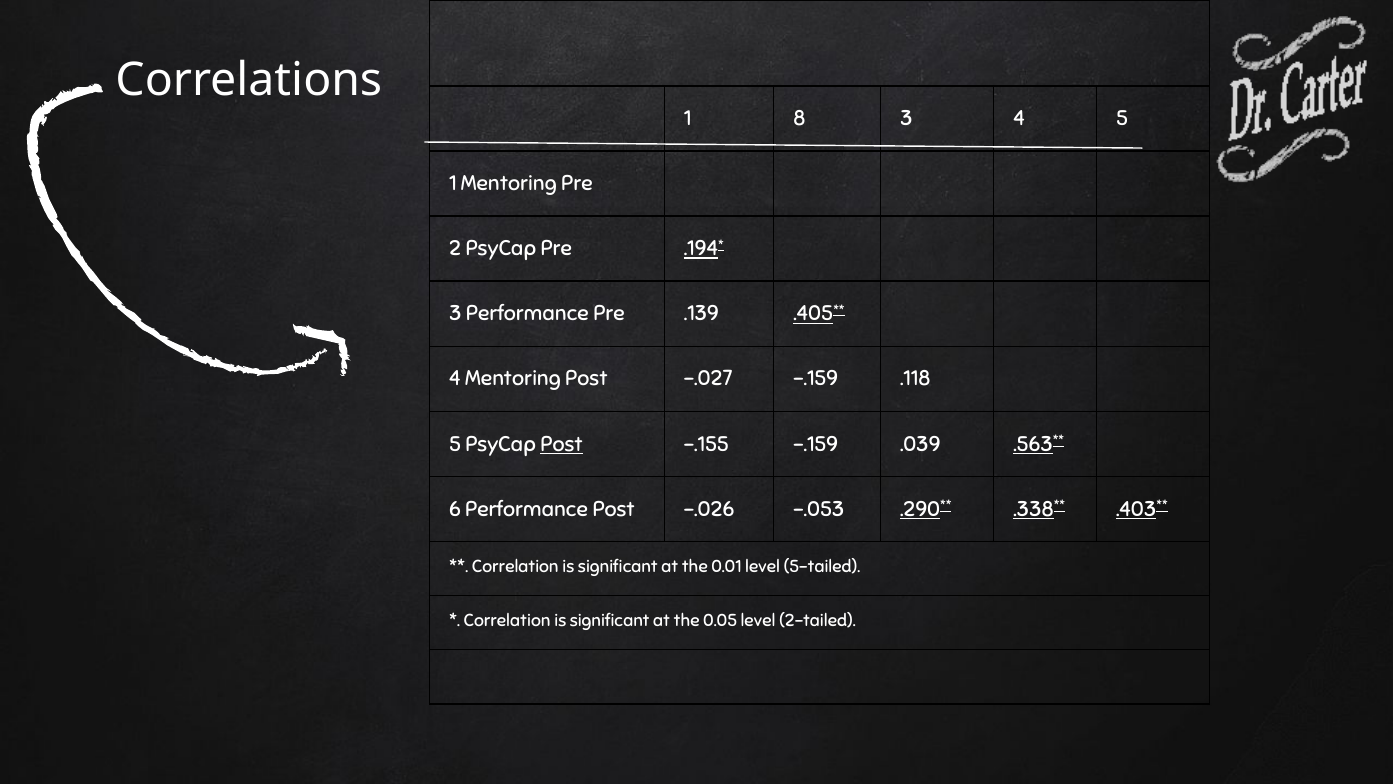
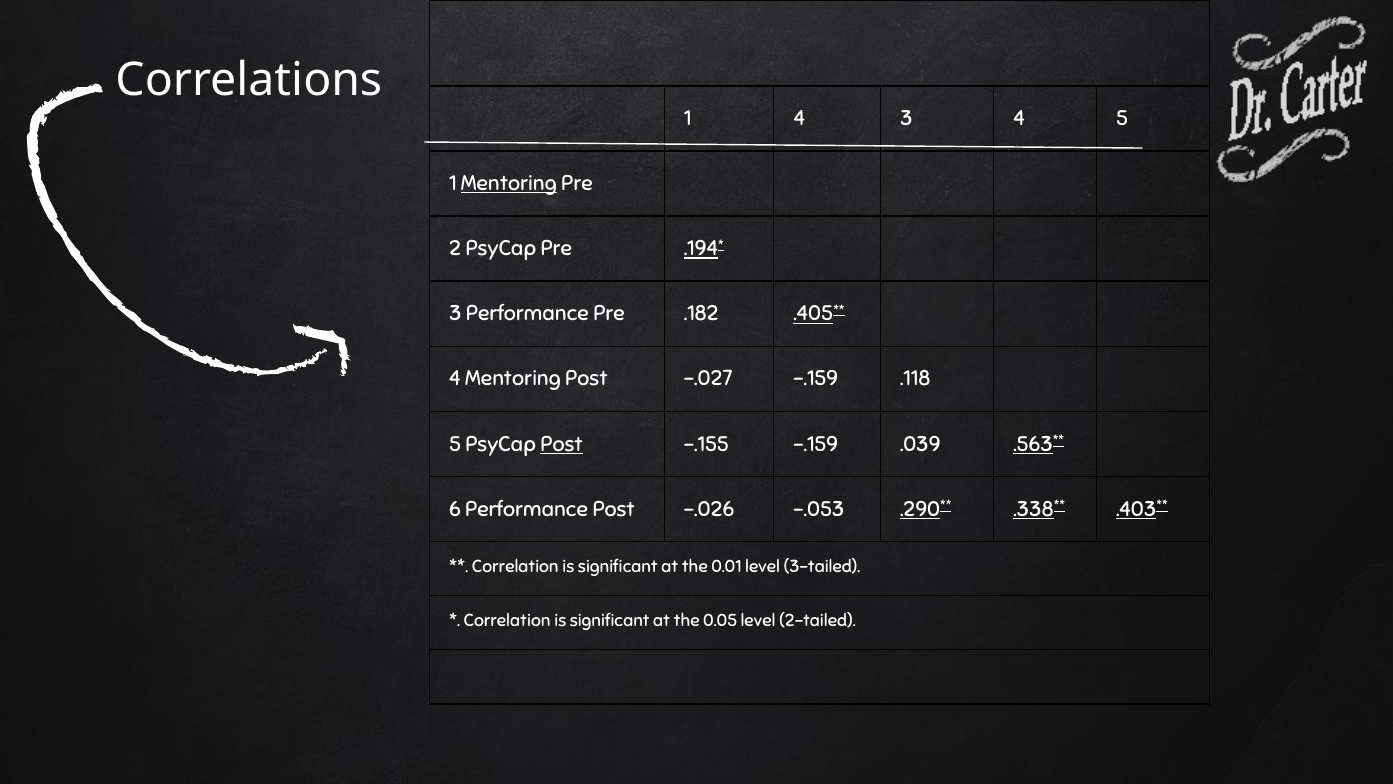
1 8: 8 -> 4 (799, 118)
Mentoring underline: none -> present (509, 183)
.139: .139 -> .182 (701, 314)
5-tailed: 5-tailed -> 3-tailed (822, 566)
